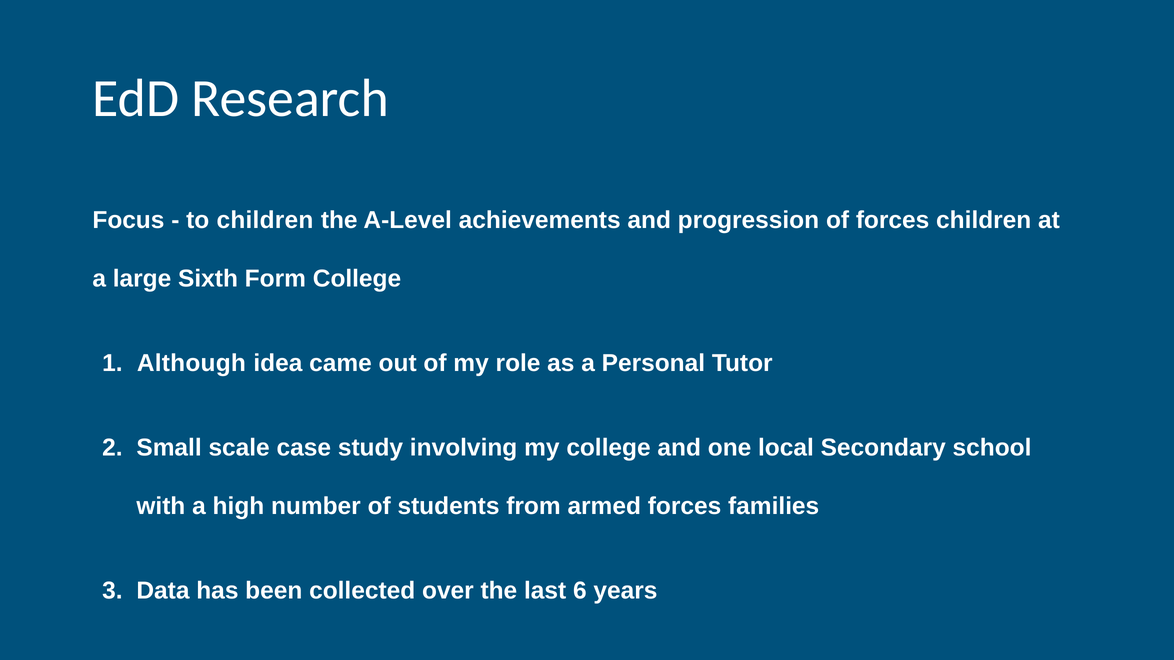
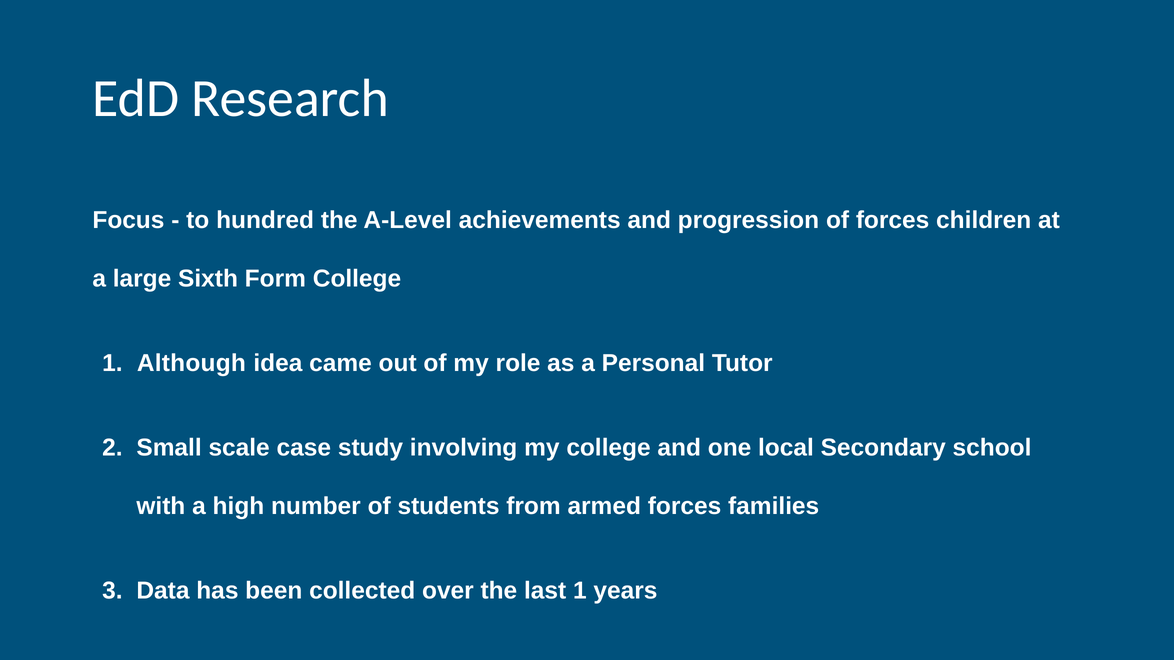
to children: children -> hundred (265, 220)
last 6: 6 -> 1 (580, 591)
